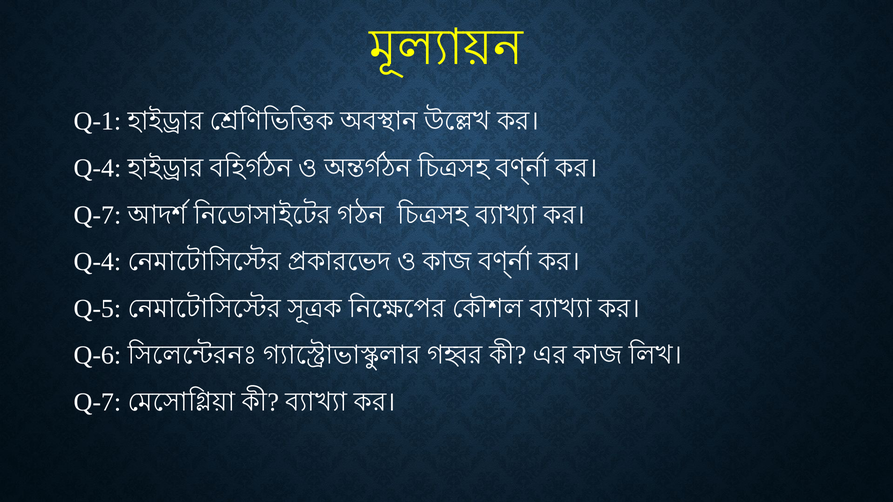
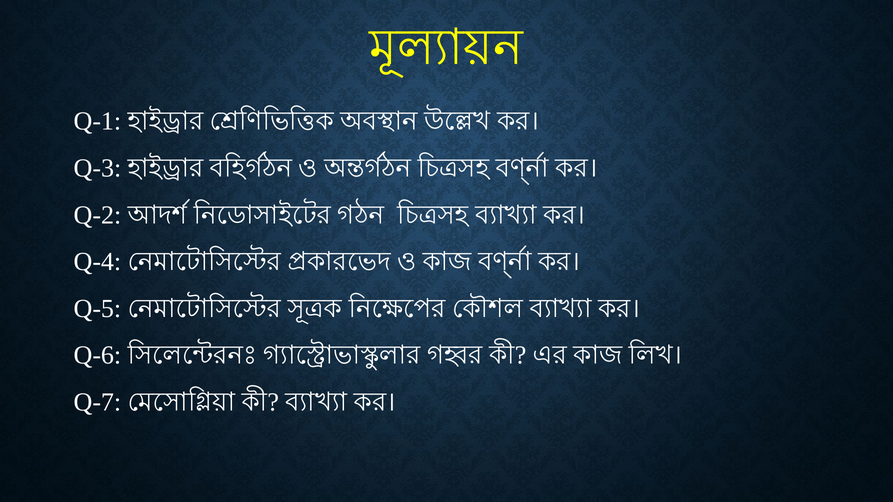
Q-4: Q-4 -> Q-3 (97, 168)
Q-7: Q-7 -> Q-2 (97, 215)
